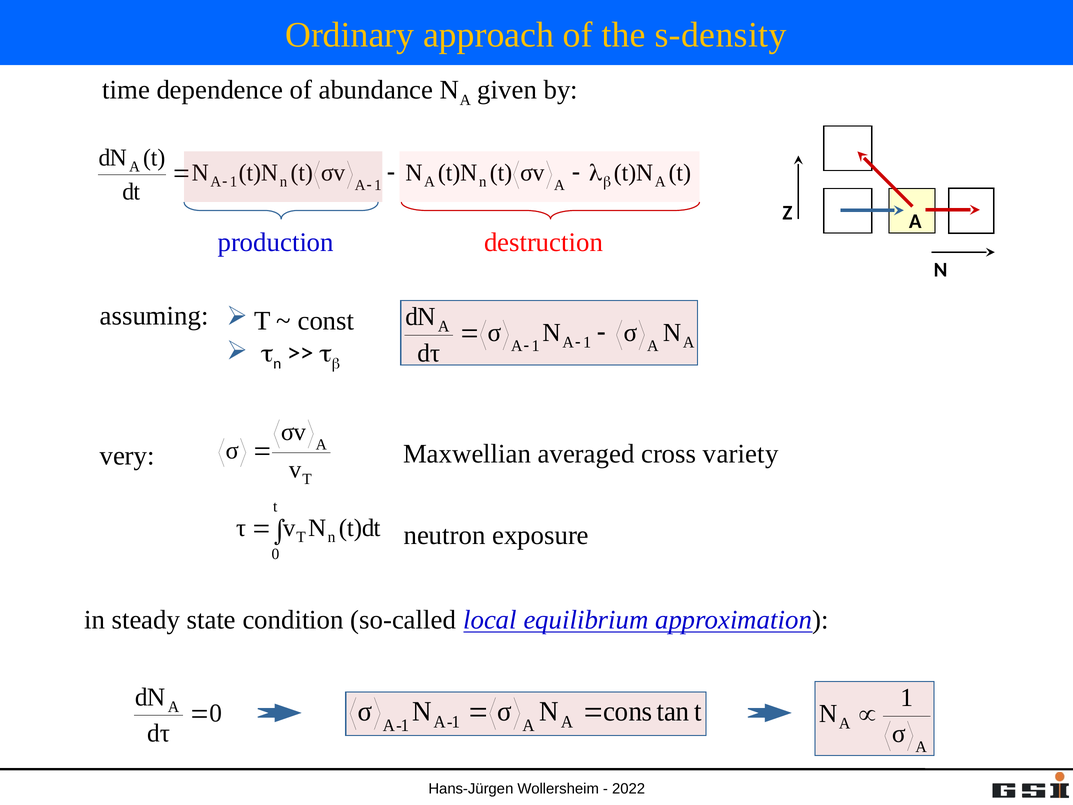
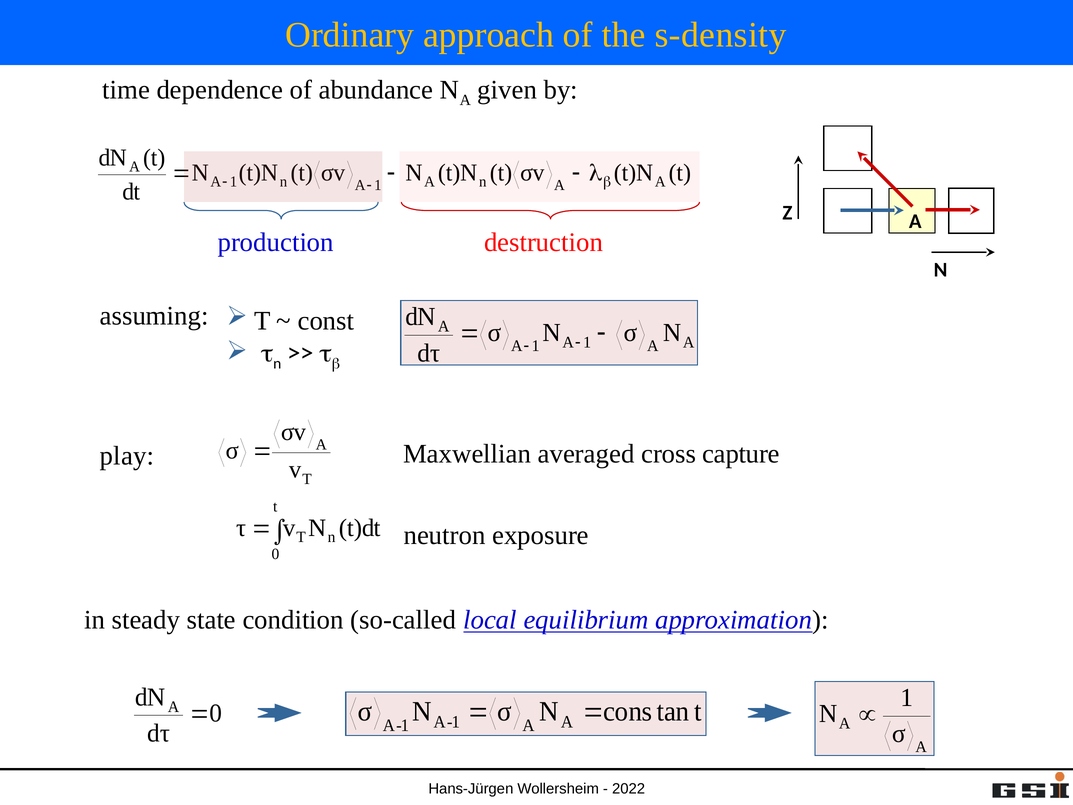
variety: variety -> capture (741, 454)
very: very -> play (127, 456)
